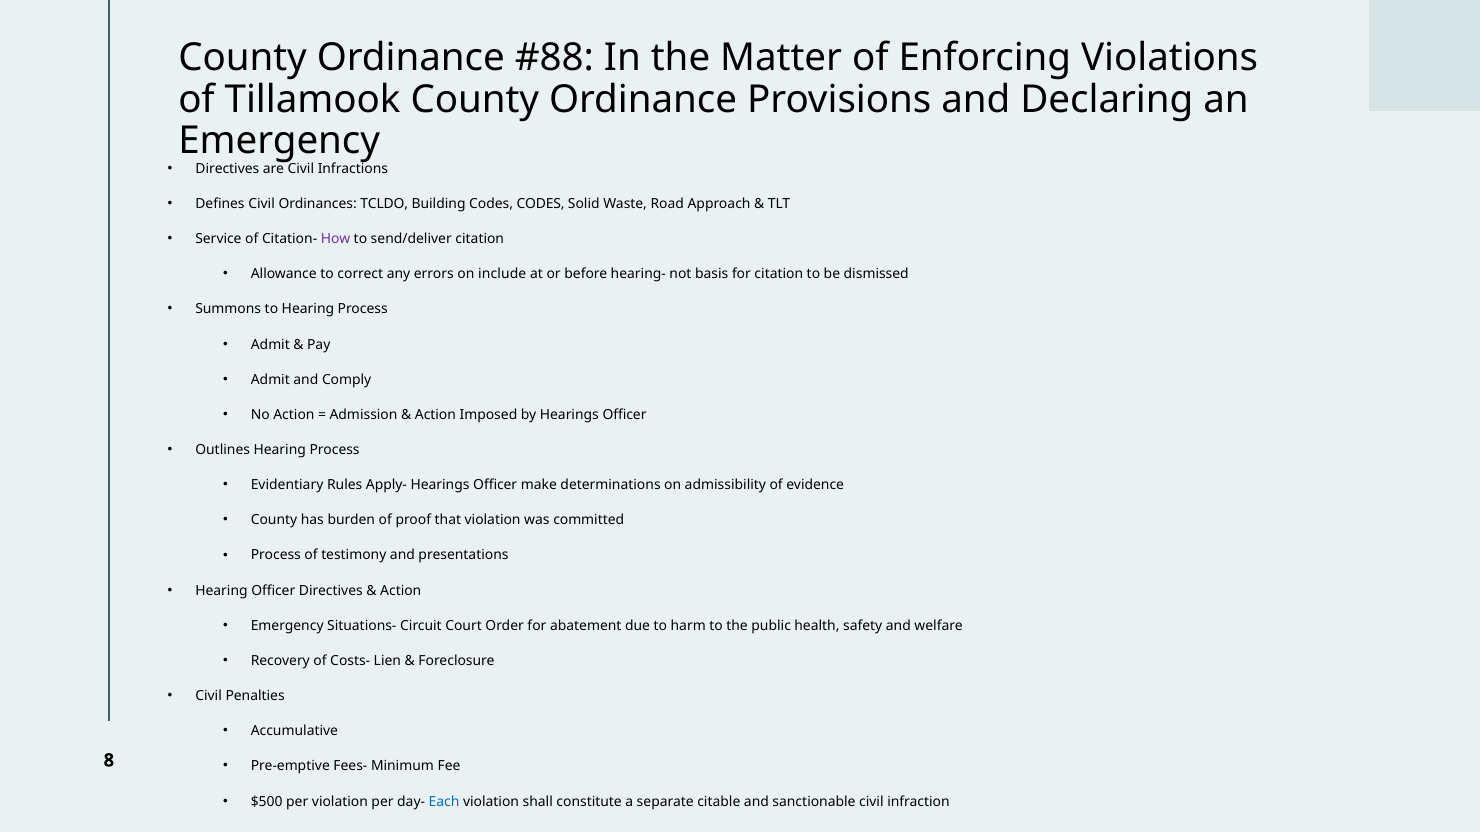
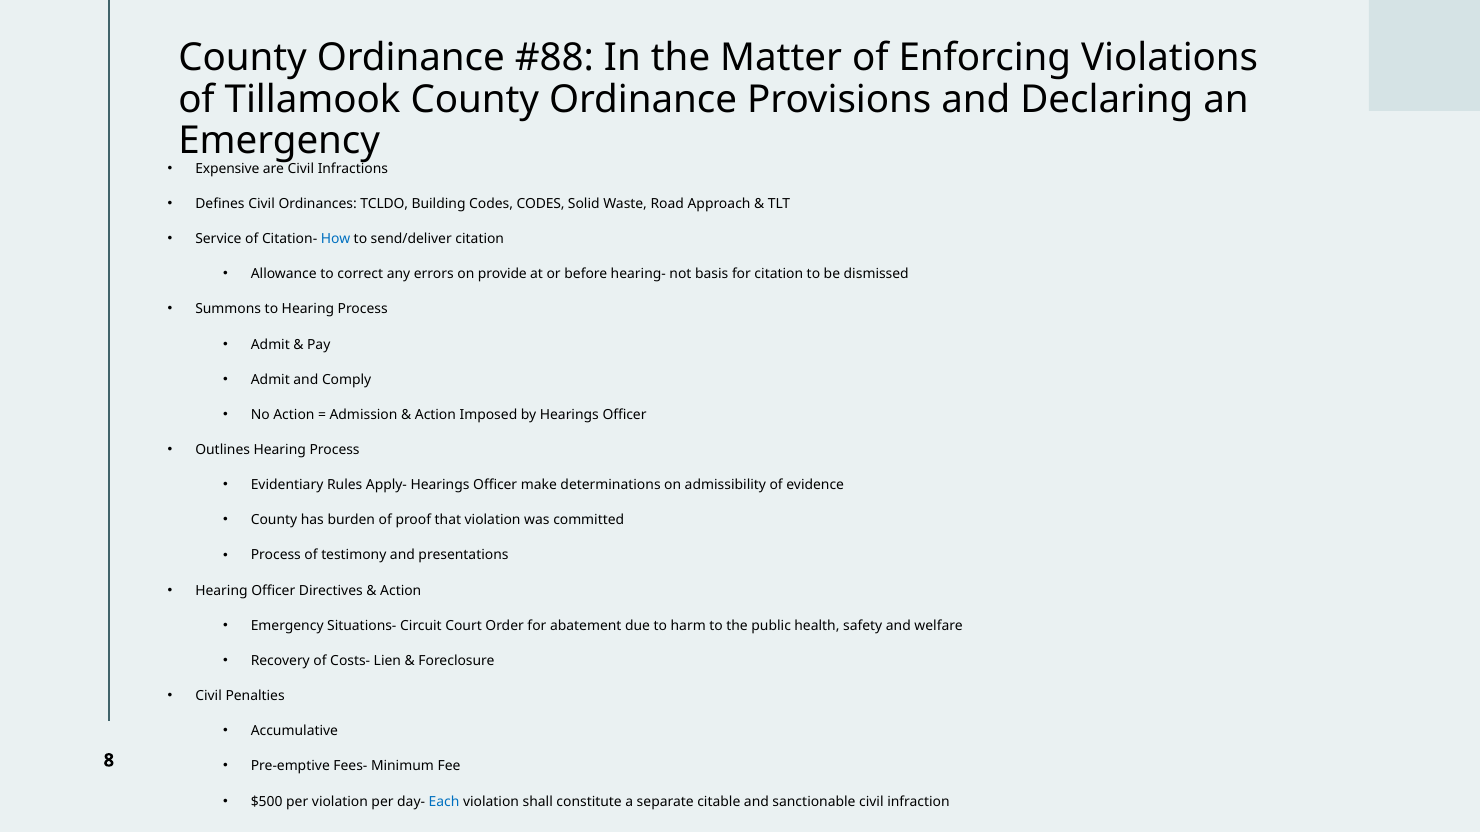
Directives: Directives -> Expensive (227, 169)
How colour: purple -> blue (336, 239)
include: include -> provide (502, 274)
